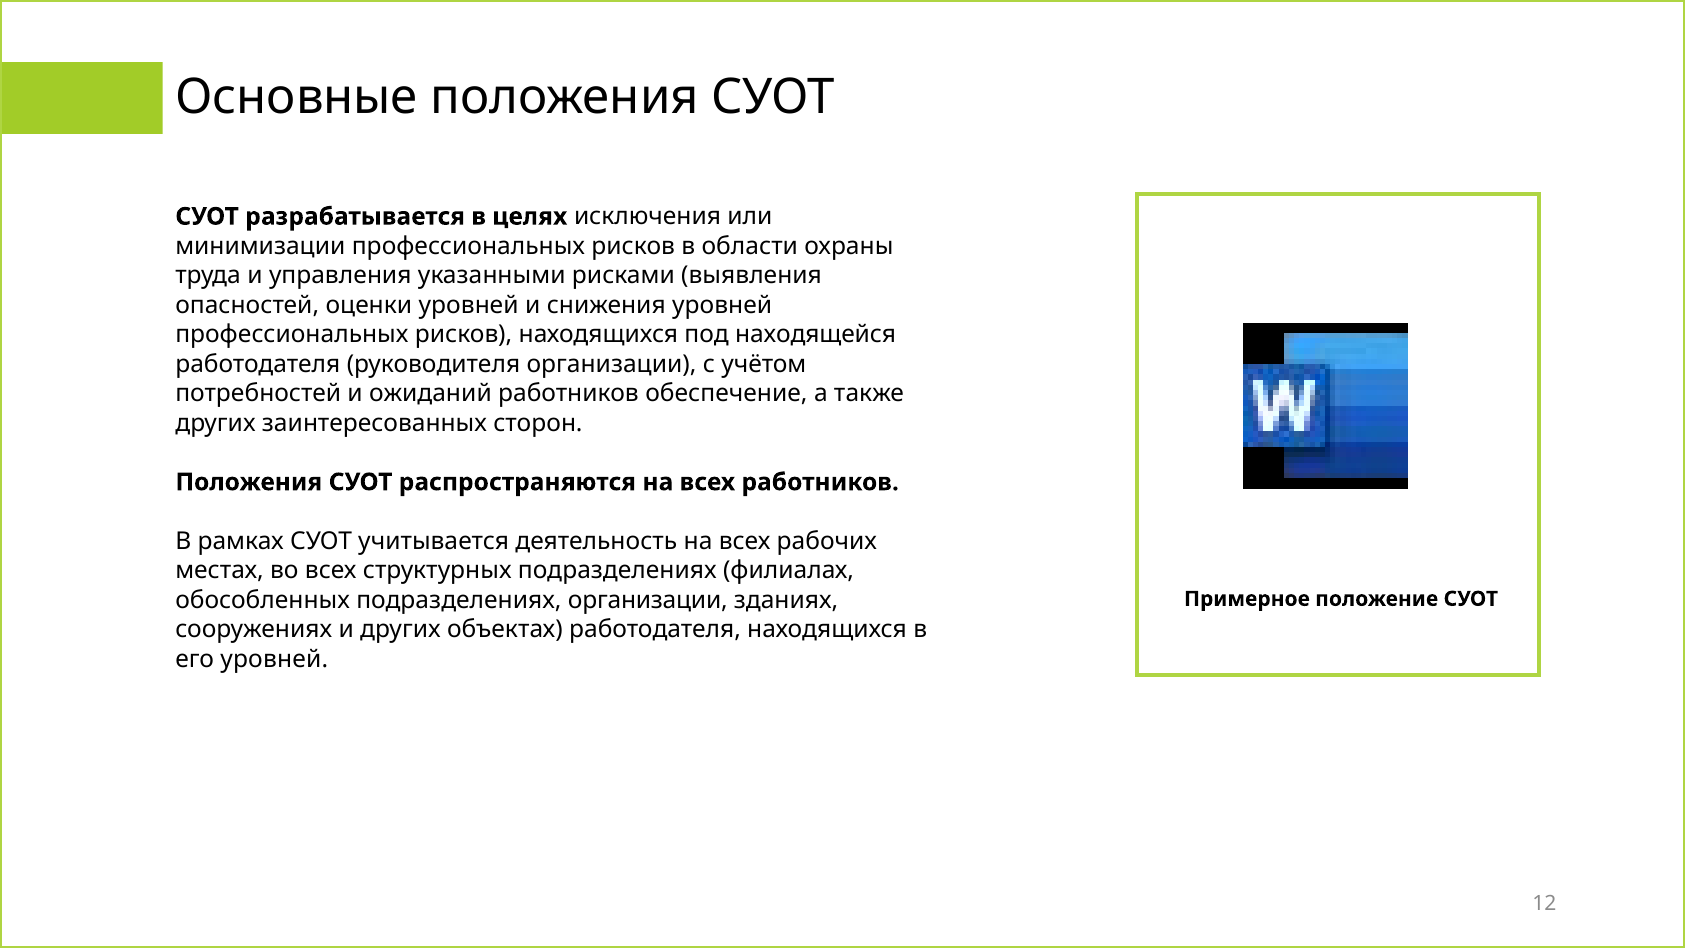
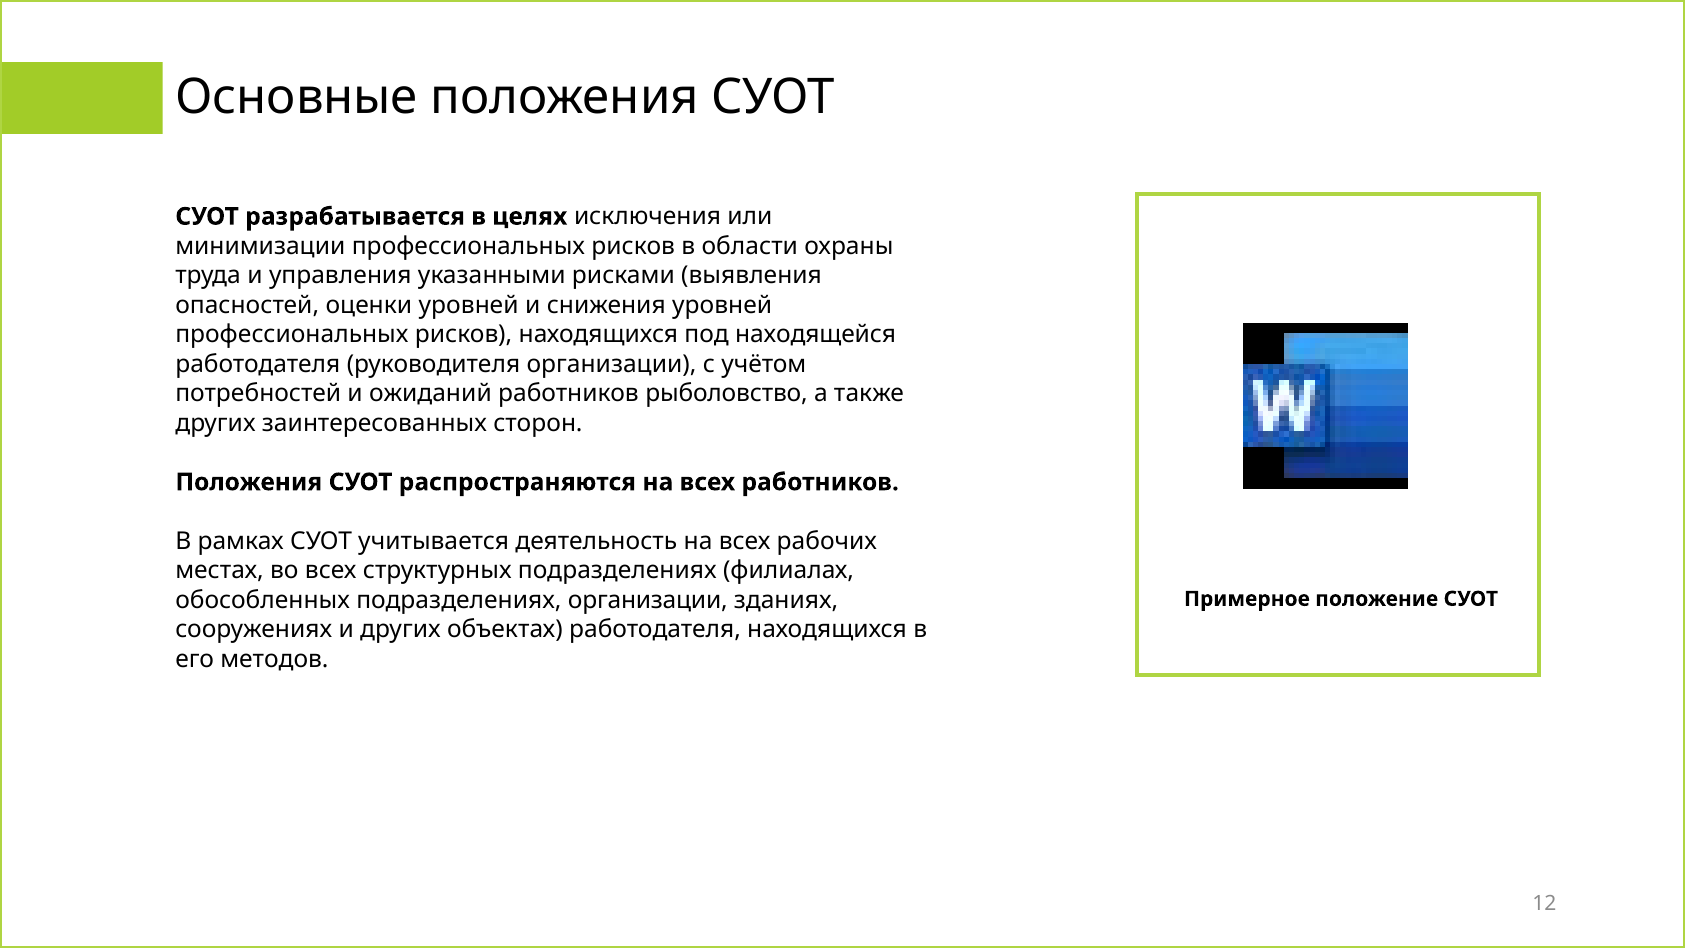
обеспечение: обеспечение -> рыболовство (727, 394)
его уровней: уровней -> методов (274, 659)
